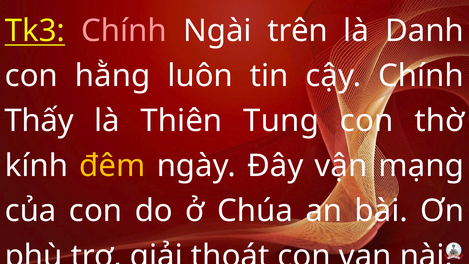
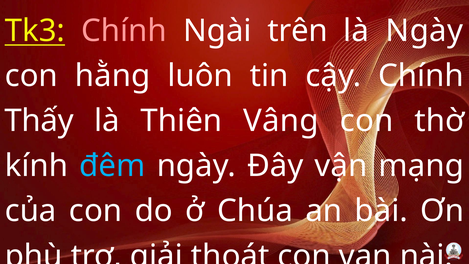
là Danh: Danh -> Ngày (424, 31)
Tung: Tung -> Vâng (281, 121)
đêm colour: yellow -> light blue (112, 166)
